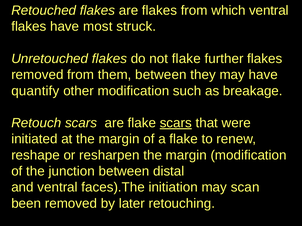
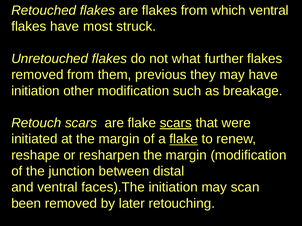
not flake: flake -> what (186, 59)
them between: between -> previous (161, 75)
quantify: quantify -> initiation (35, 91)
flake underline: none -> present (184, 139)
